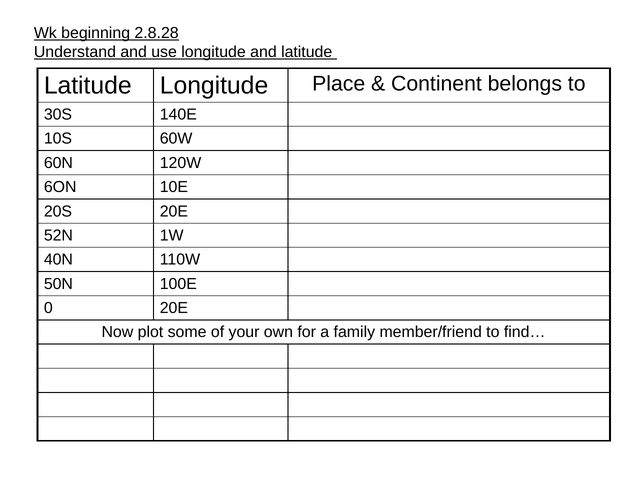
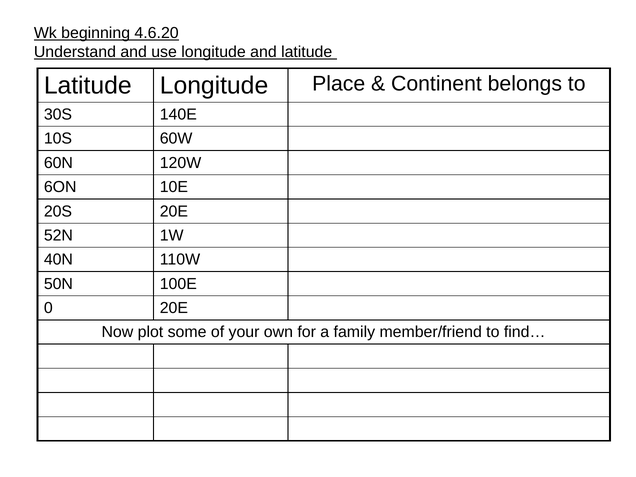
2.8.28: 2.8.28 -> 4.6.20 (157, 33)
